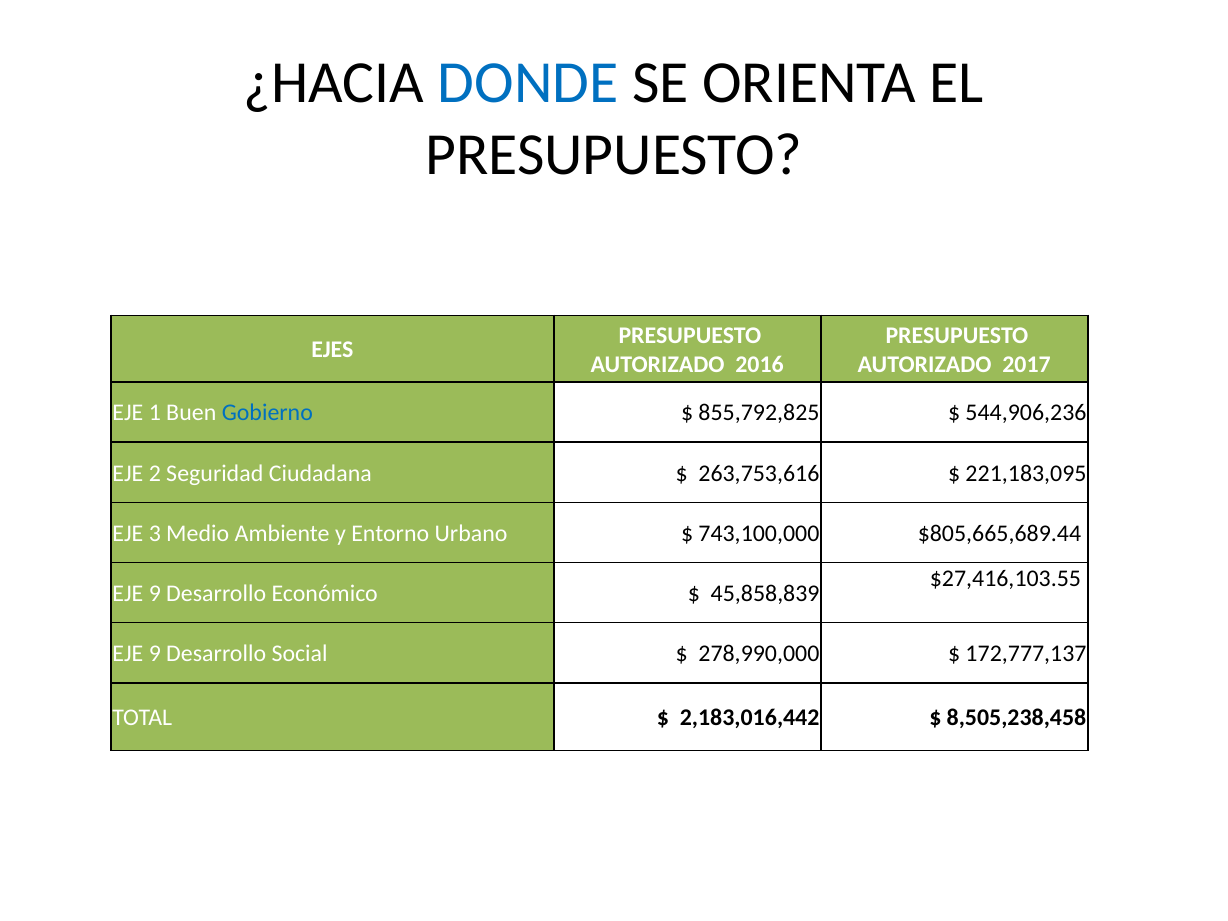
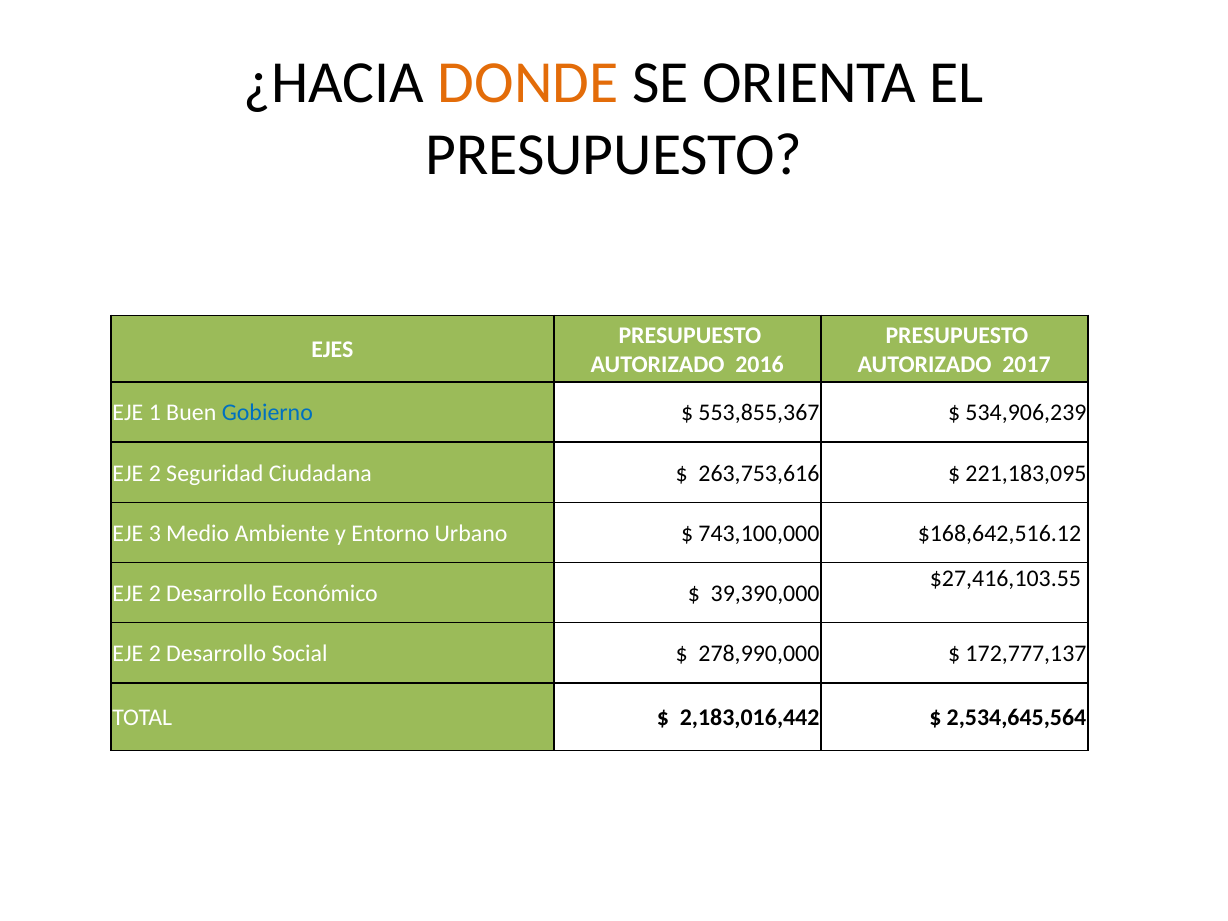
DONDE colour: blue -> orange (528, 83)
855,792,825: 855,792,825 -> 553,855,367 (759, 413)
544,906,236: 544,906,236 -> 534,906,239 (1026, 413)
$805,665,689.44: $805,665,689.44 -> $168,642,516.12 (999, 533)
9: 9 -> 2 (155, 594)
45,858,839: 45,858,839 -> 39,390,000 (765, 594)
9: 9 -> 2 (155, 654)
8,505,238,458: 8,505,238,458 -> 2,534,645,564 (1016, 718)
